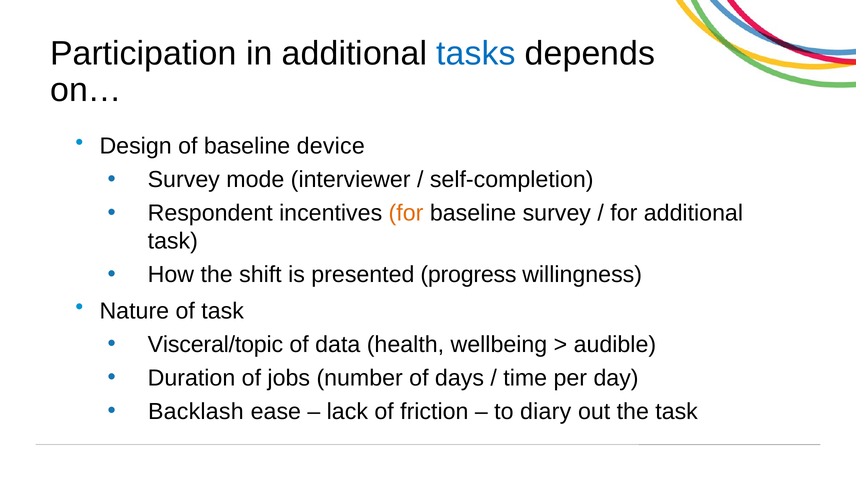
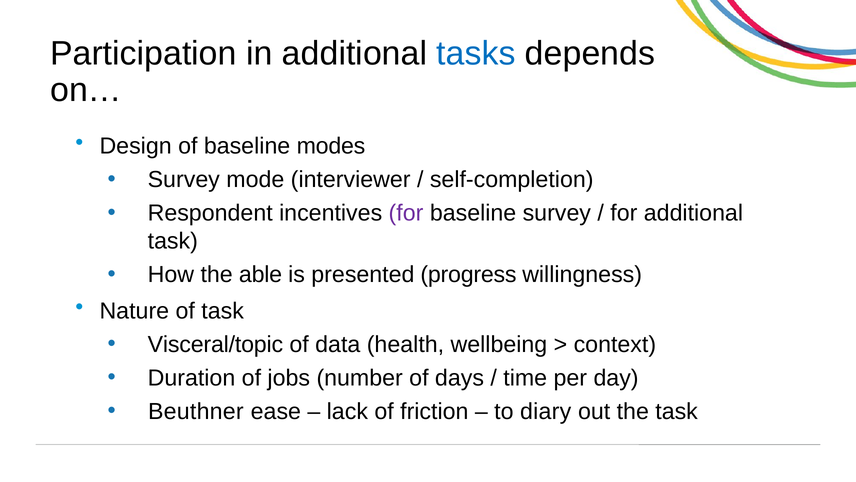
device: device -> modes (331, 146)
for colour: orange -> purple (406, 213)
shift: shift -> able (261, 274)
audible: audible -> context (615, 344)
Backlash: Backlash -> Beuthner (196, 411)
